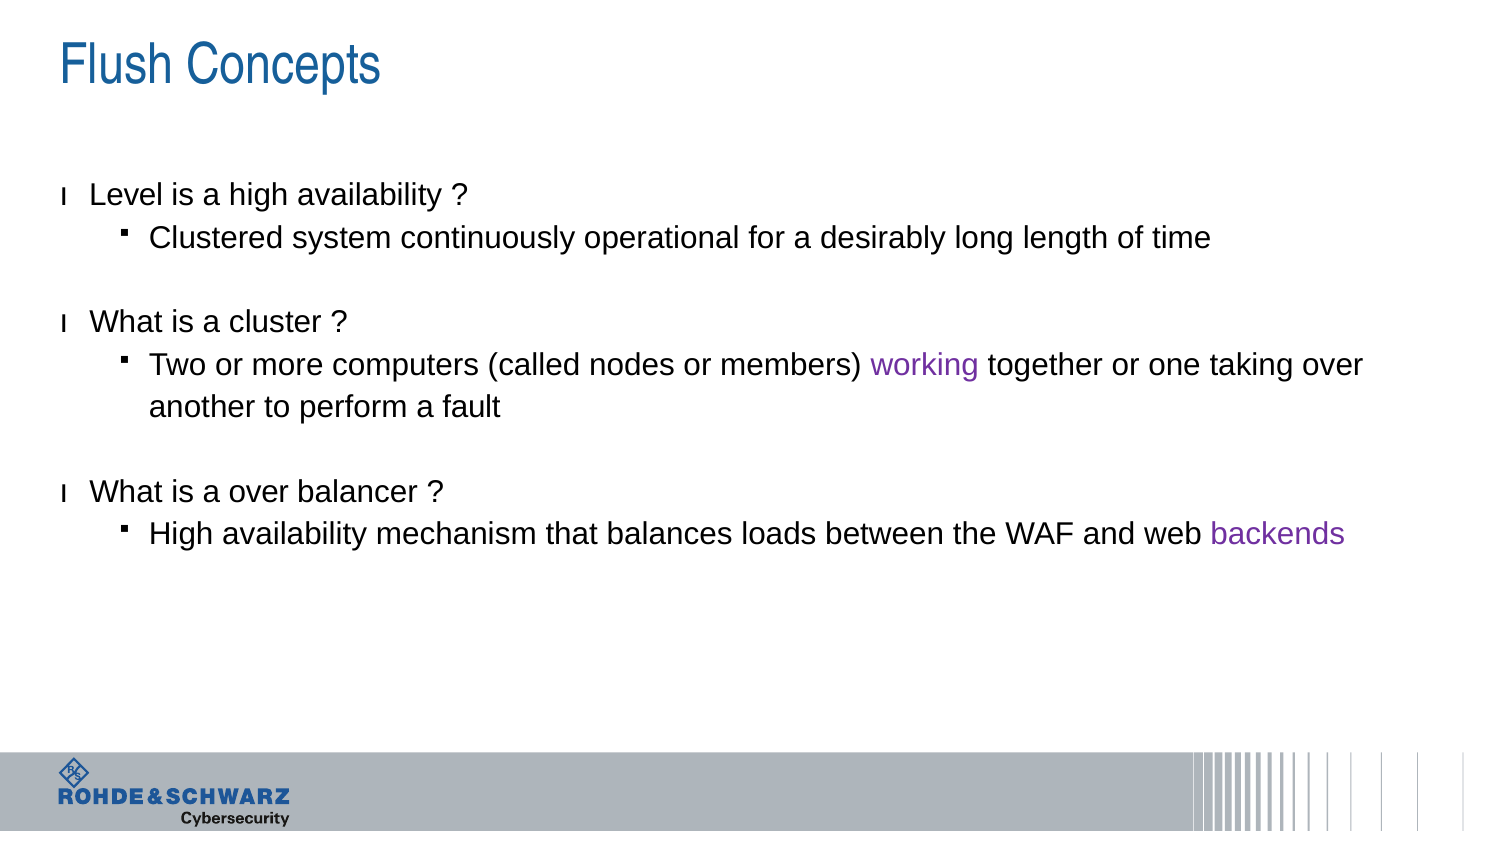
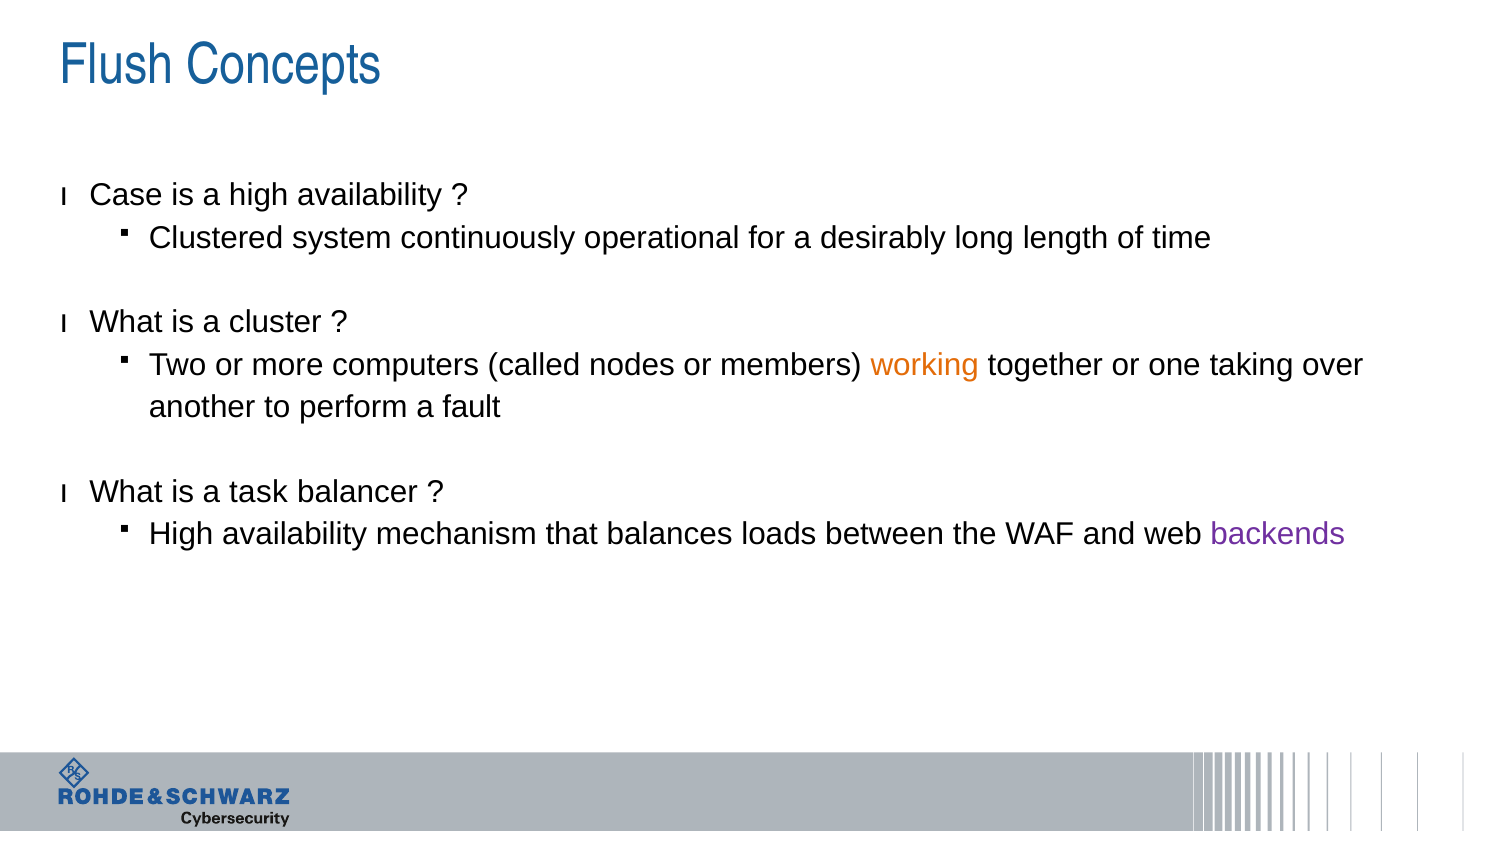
Level: Level -> Case (126, 195)
working colour: purple -> orange (925, 365)
a over: over -> task (259, 492)
